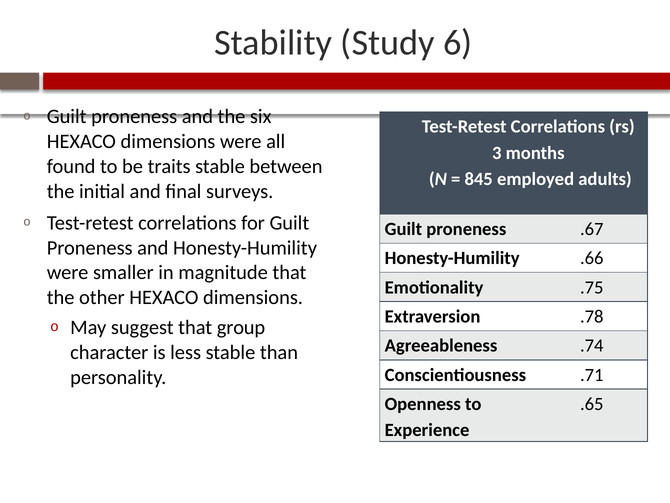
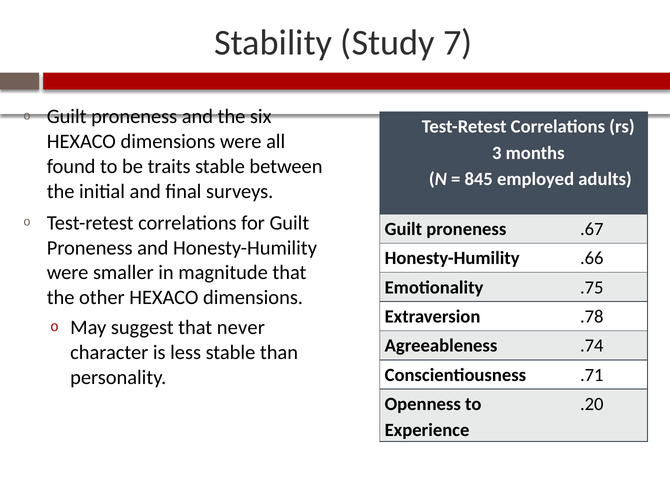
6: 6 -> 7 (458, 43)
group: group -> never (241, 327)
.65: .65 -> .20 (592, 404)
